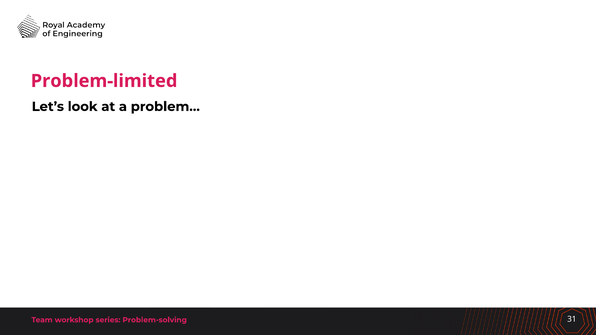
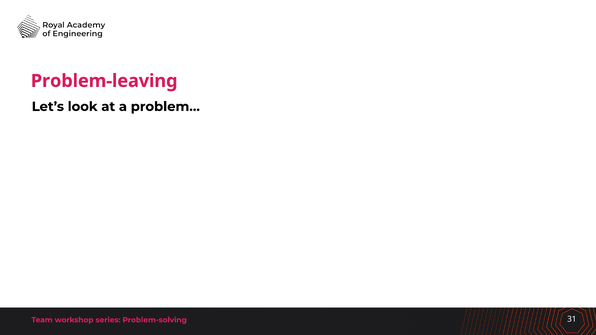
Problem-limited: Problem-limited -> Problem-leaving (104, 81)
